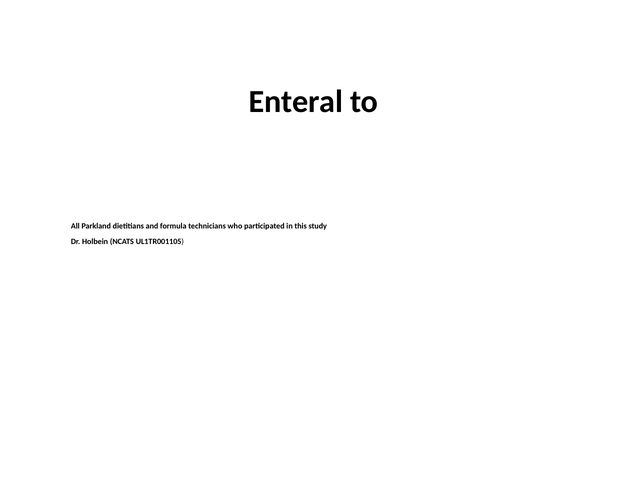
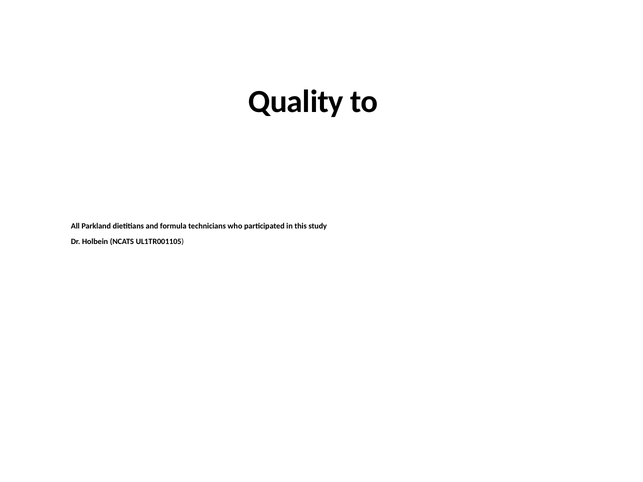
Enteral: Enteral -> Quality (296, 102)
